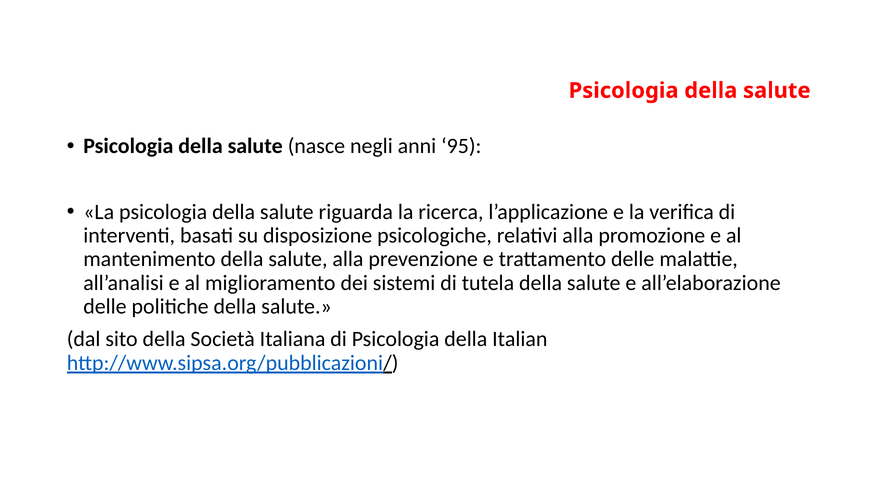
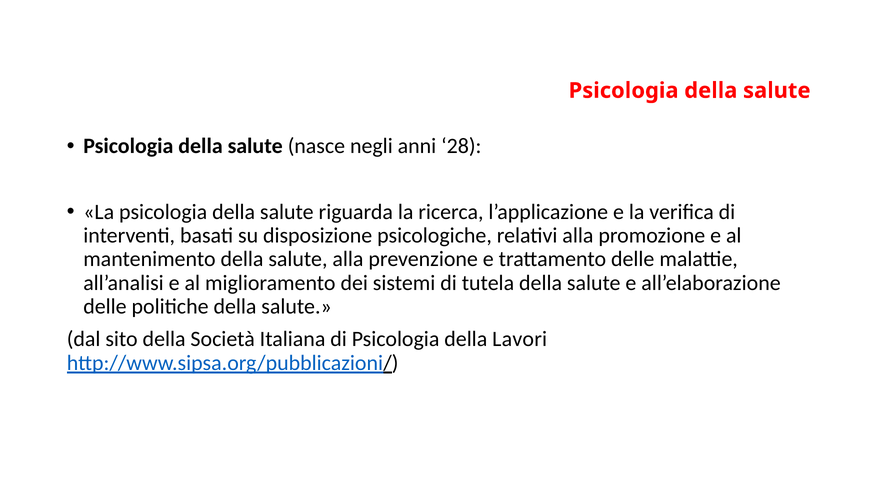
95: 95 -> 28 (461, 146)
Italian: Italian -> Lavori (520, 339)
